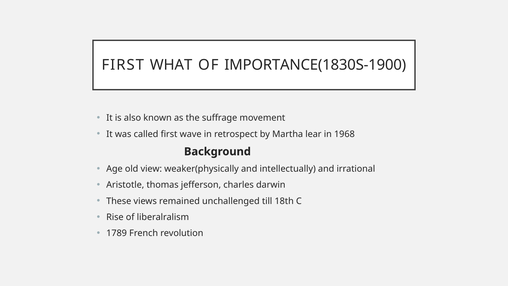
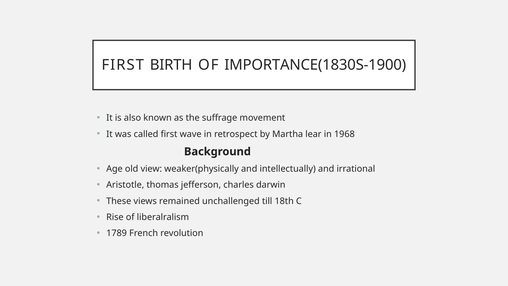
WHAT: WHAT -> BIRTH (171, 65)
